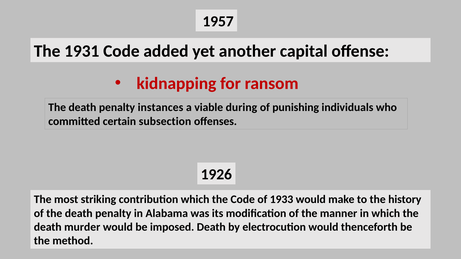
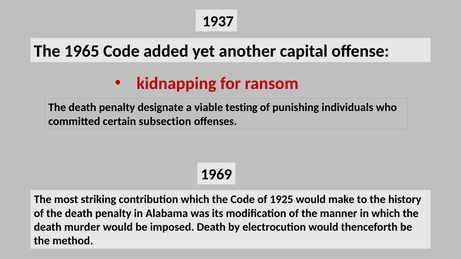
1957: 1957 -> 1937 (218, 22)
1931: 1931 -> 1965 (82, 51)
instances: instances -> designate (161, 108)
during: during -> testing (242, 108)
1926: 1926 -> 1969 (216, 175)
1933: 1933 -> 1925 (282, 200)
